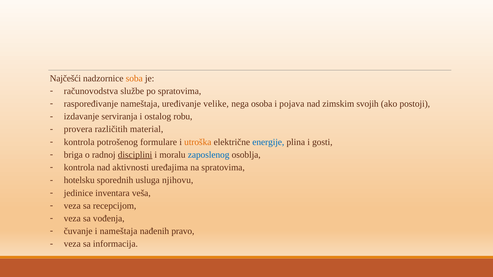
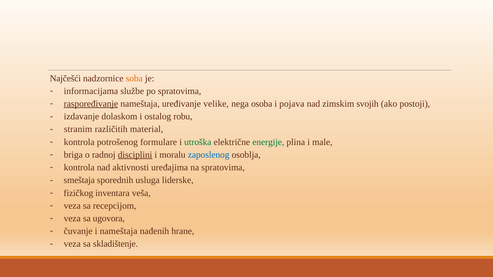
računovodstva: računovodstva -> informacijama (91, 91)
raspoređivanje underline: none -> present (91, 104)
serviranja: serviranja -> dolaskom (119, 117)
provera: provera -> stranim (78, 129)
utroška colour: orange -> green (198, 142)
energije colour: blue -> green (268, 142)
gosti: gosti -> male (322, 142)
hotelsku: hotelsku -> smeštaja (79, 180)
njihovu: njihovu -> liderske (178, 180)
jedinice: jedinice -> fizičkog (78, 193)
vođenja: vođenja -> ugovora (109, 219)
pravo: pravo -> hrane (183, 231)
informacija: informacija -> skladištenje (115, 244)
